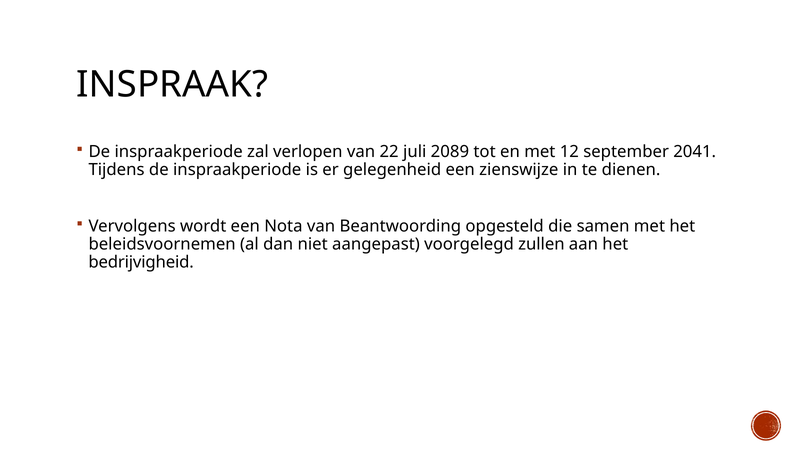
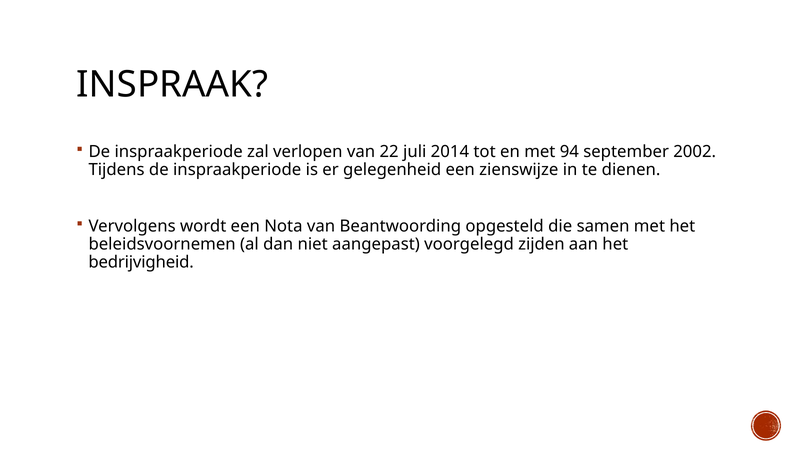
2089: 2089 -> 2014 (450, 152)
12: 12 -> 94 (569, 152)
2041: 2041 -> 2002 (695, 152)
zullen: zullen -> zijden (541, 244)
